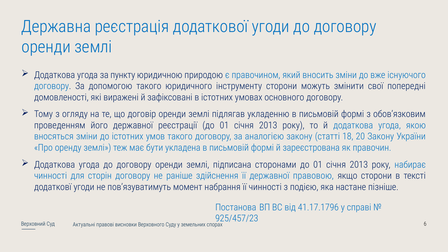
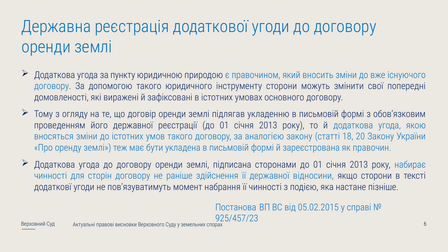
правовою: правовою -> відносини (313, 176)
41.17.1796: 41.17.1796 -> 05.02.2015 (318, 207)
